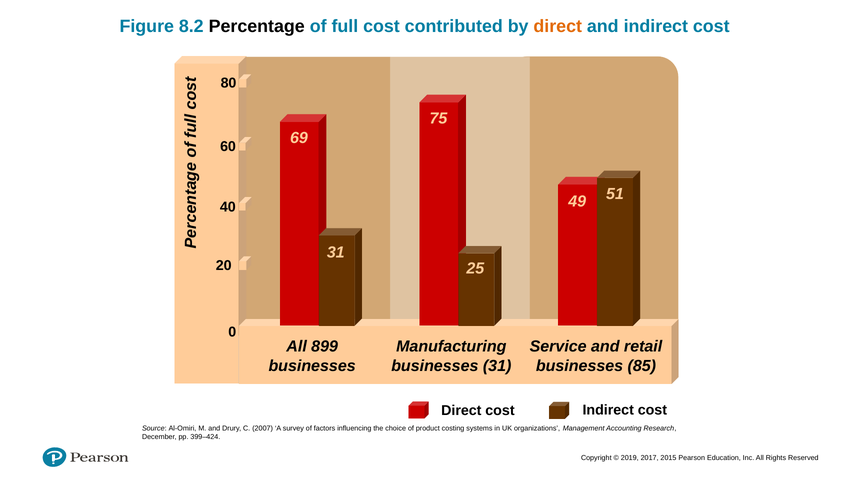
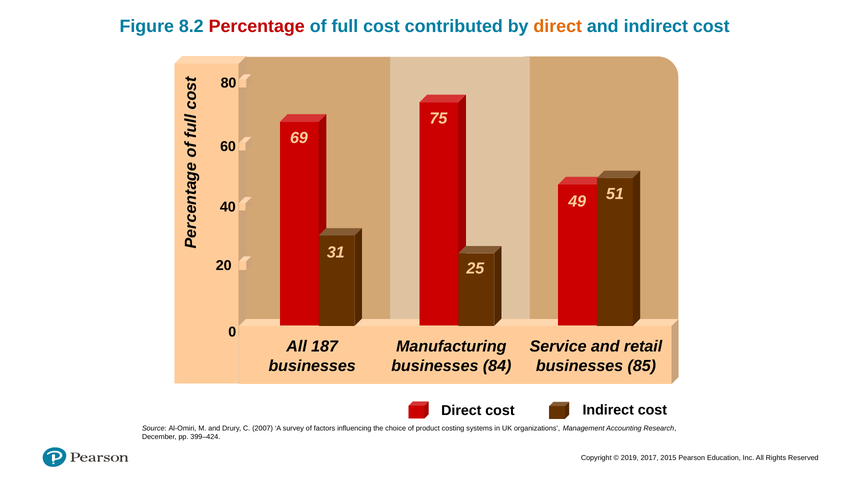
Percentage colour: black -> red (257, 26)
899: 899 -> 187 (325, 346)
businesses 31: 31 -> 84 (497, 366)
